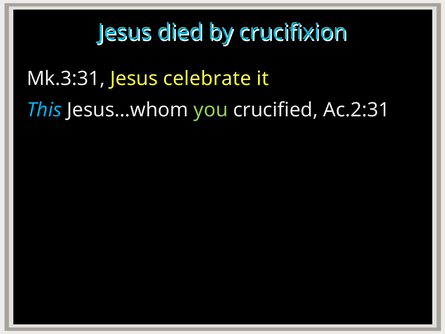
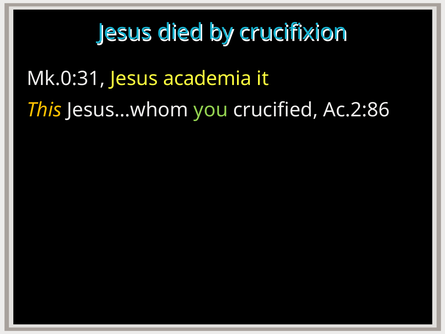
Mk.3:31: Mk.3:31 -> Mk.0:31 (66, 79)
celebrate: celebrate -> academia (207, 79)
This colour: light blue -> yellow (44, 110)
Ac.2:31: Ac.2:31 -> Ac.2:86 (357, 110)
